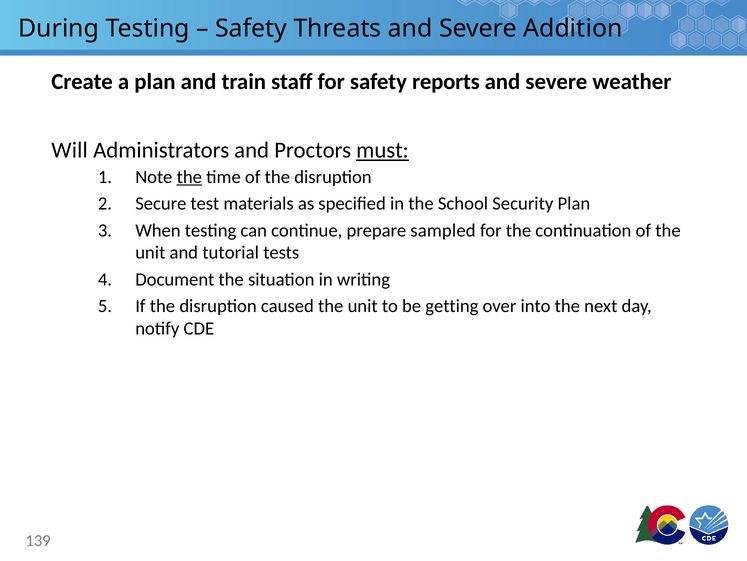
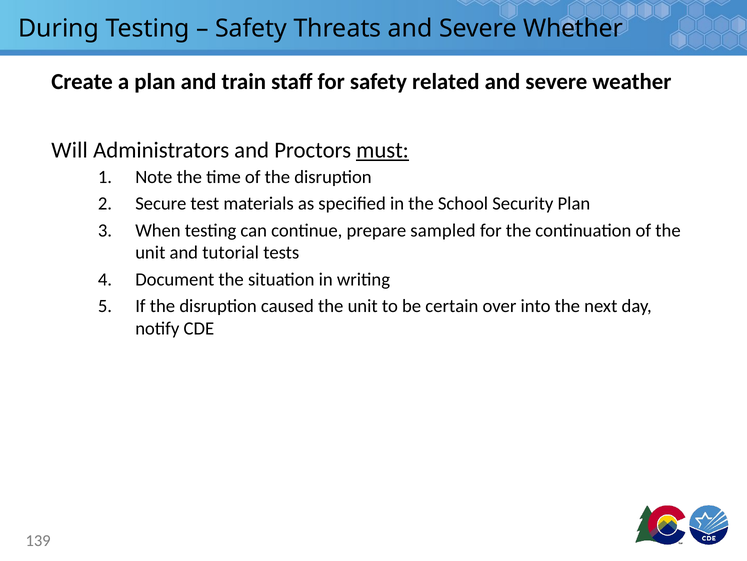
Addition: Addition -> Whether (573, 28)
reports: reports -> related (446, 81)
the underline: present -> none (189, 177)
getting: getting -> certain (452, 306)
